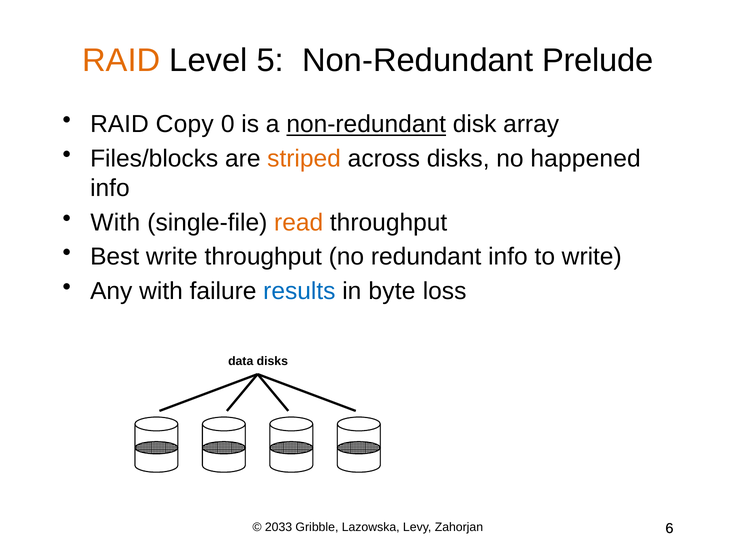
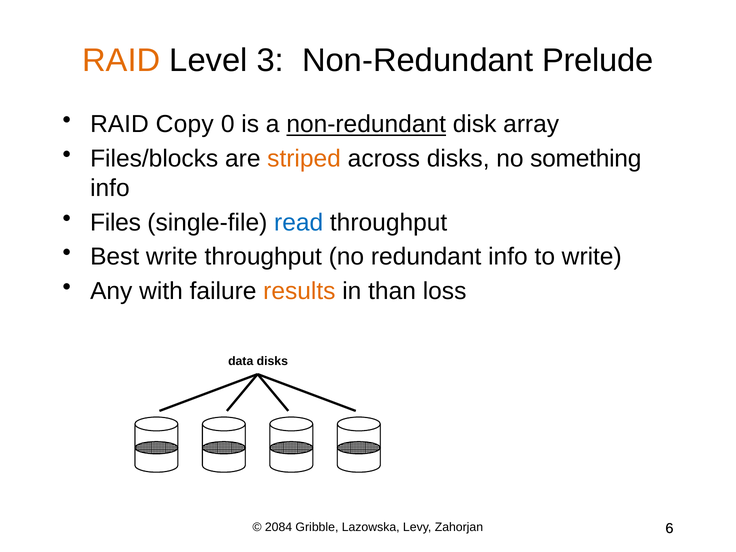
5: 5 -> 3 (270, 61)
happened: happened -> something (586, 159)
With: With -> Files (116, 222)
read colour: orange -> blue (299, 222)
results colour: blue -> orange (299, 291)
byte: byte -> than (392, 291)
2033: 2033 -> 2084 (279, 527)
